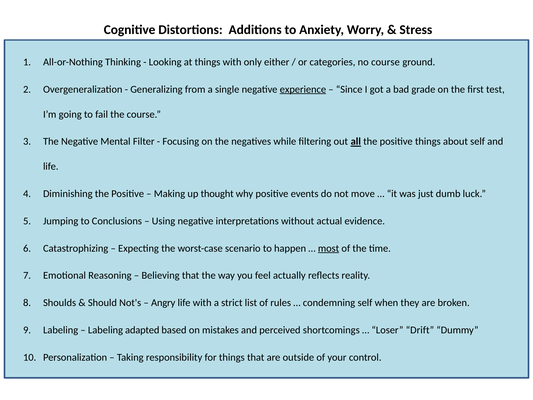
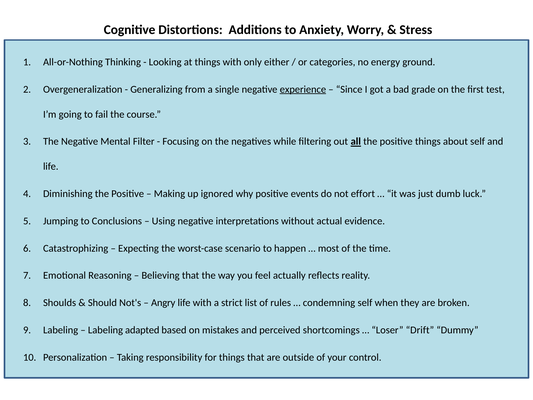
no course: course -> energy (386, 62)
thought: thought -> ignored (217, 194)
move: move -> effort (363, 194)
most underline: present -> none (329, 248)
